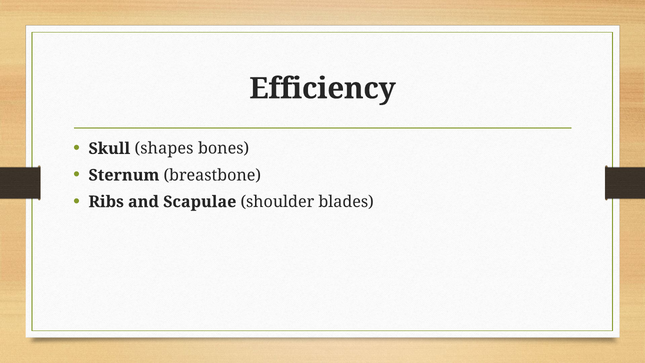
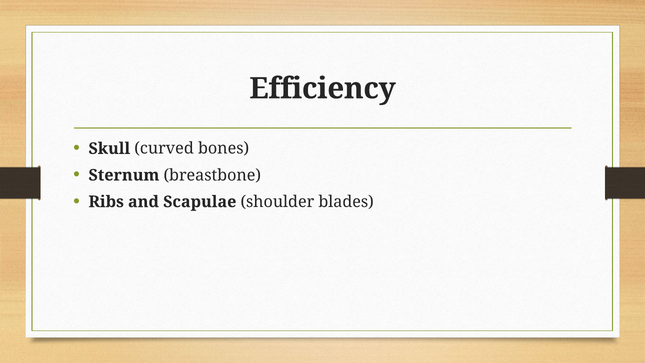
shapes: shapes -> curved (164, 149)
